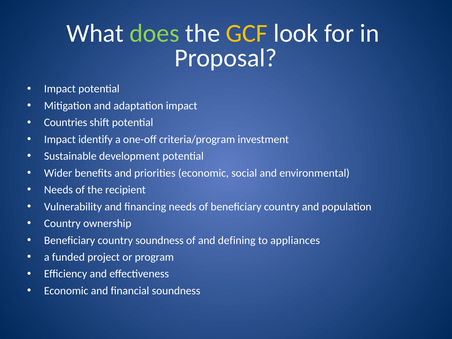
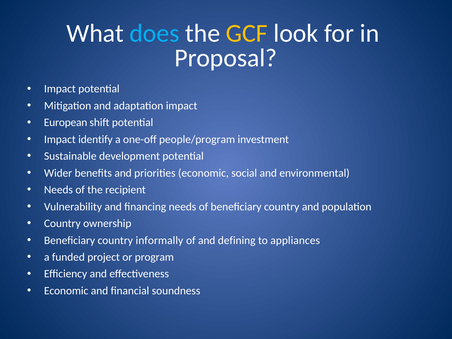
does colour: light green -> light blue (154, 33)
Countries: Countries -> European (66, 123)
criteria/program: criteria/program -> people/program (197, 139)
country soundness: soundness -> informally (159, 240)
